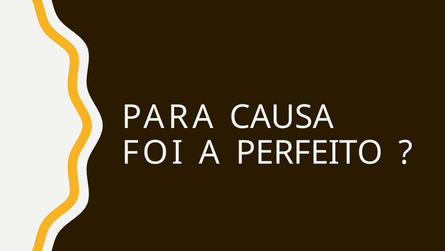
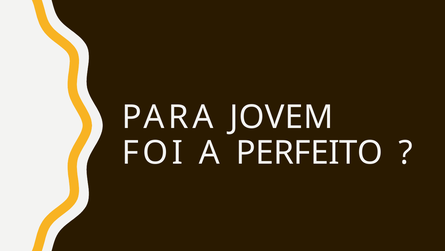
CAUSA: CAUSA -> JOVEM (281, 117)
